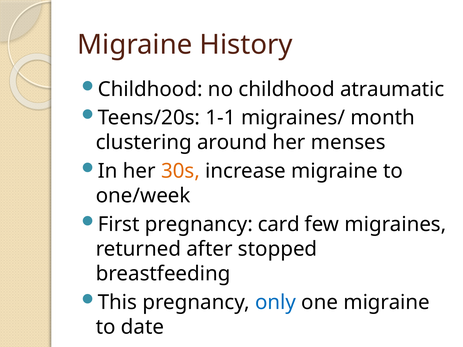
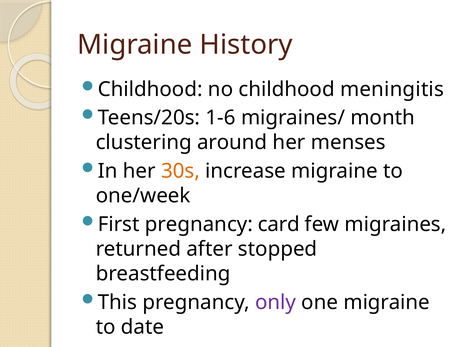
atraumatic: atraumatic -> meningitis (392, 89)
1-1: 1-1 -> 1-6 (221, 118)
only colour: blue -> purple (275, 302)
